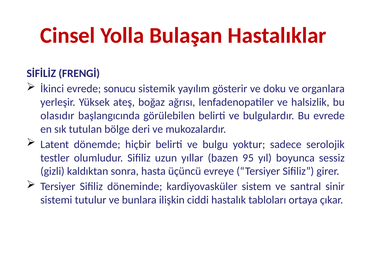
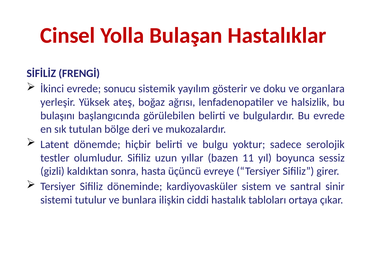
olasıdır: olasıdır -> bulaşını (58, 116)
95: 95 -> 11 (248, 158)
